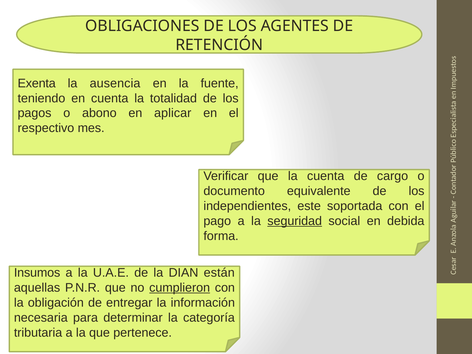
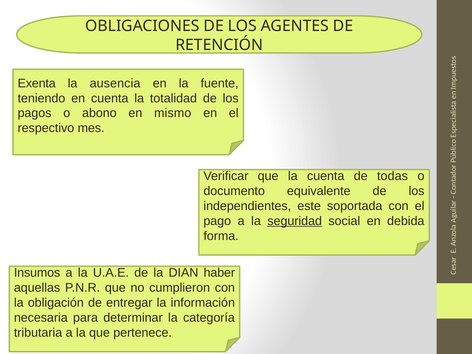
aplicar: aplicar -> mismo (173, 113)
cargo: cargo -> todas (392, 176)
están: están -> haber (219, 273)
cumplieron underline: present -> none (180, 288)
